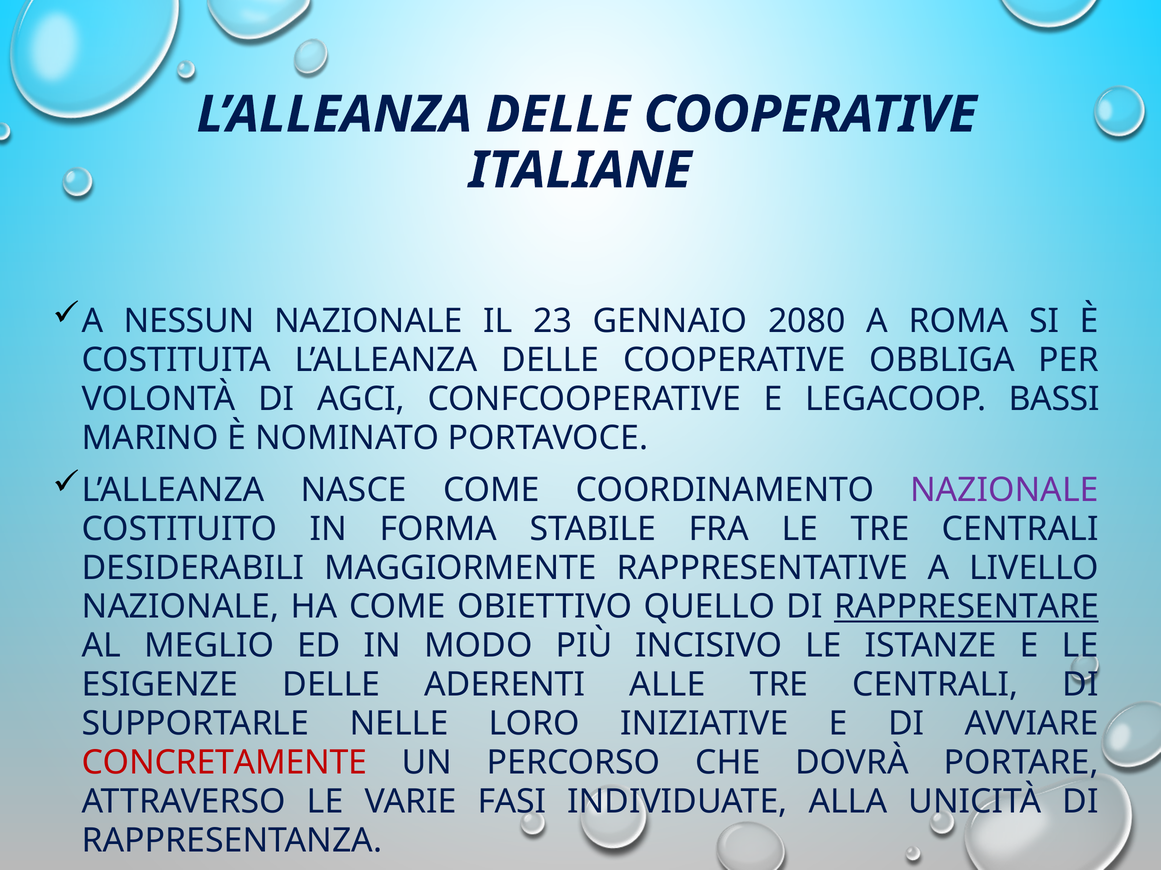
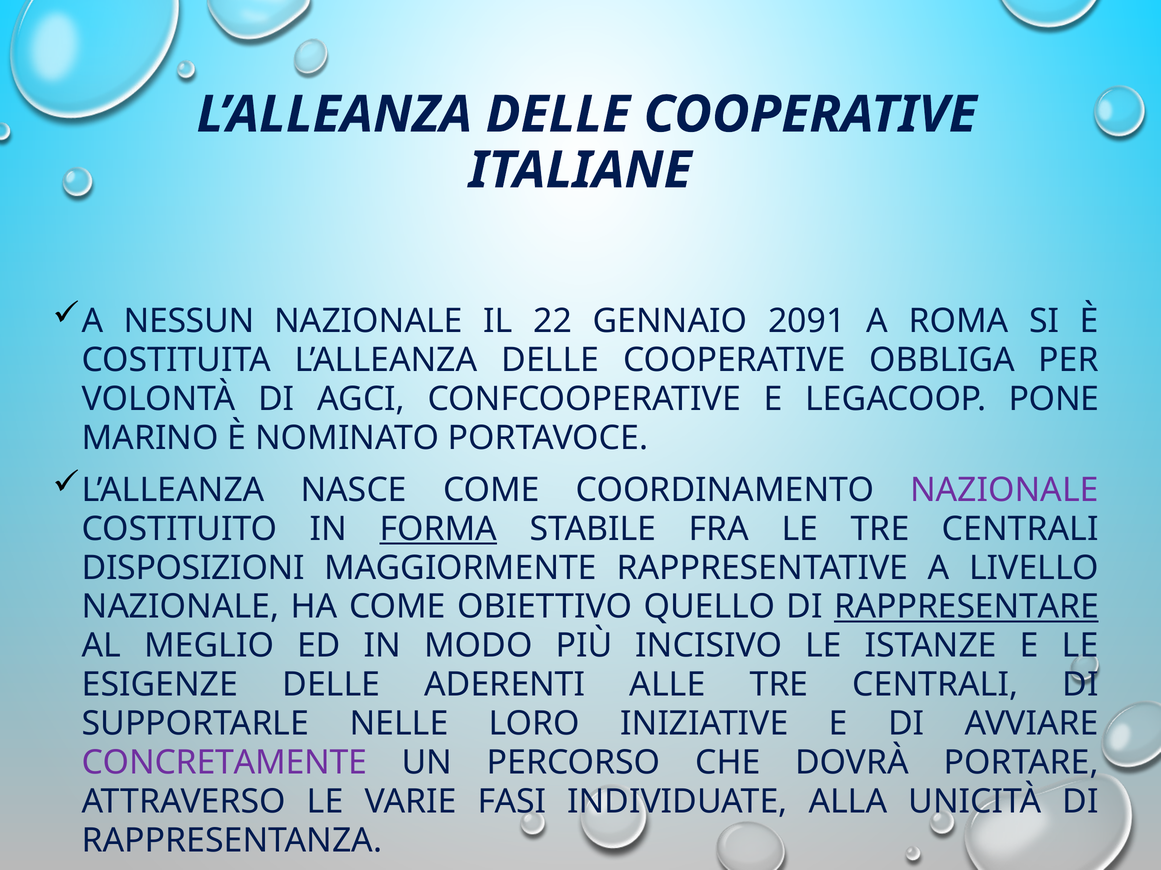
23: 23 -> 22 (553, 322)
2080: 2080 -> 2091 (807, 322)
BASSI: BASSI -> PONE (1054, 400)
FORMA underline: none -> present (438, 529)
DESIDERABILI: DESIDERABILI -> DISPOSIZIONI (193, 568)
CONCRETAMENTE colour: red -> purple (224, 763)
